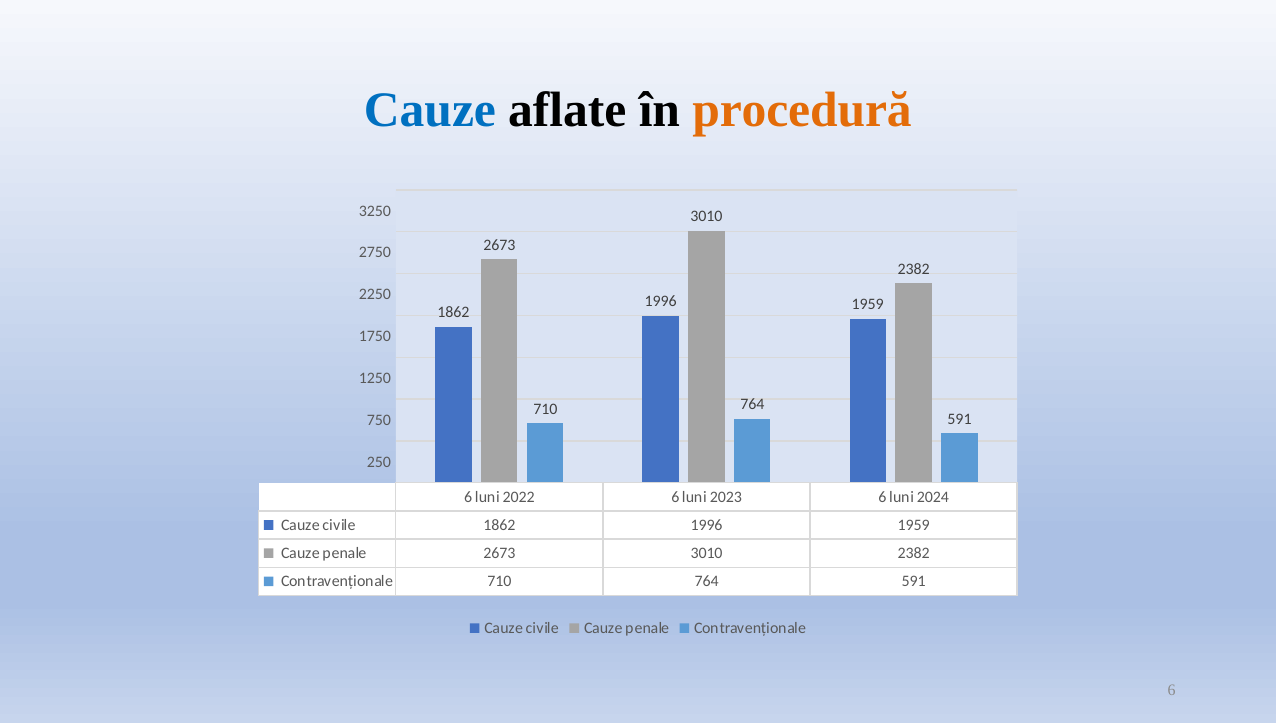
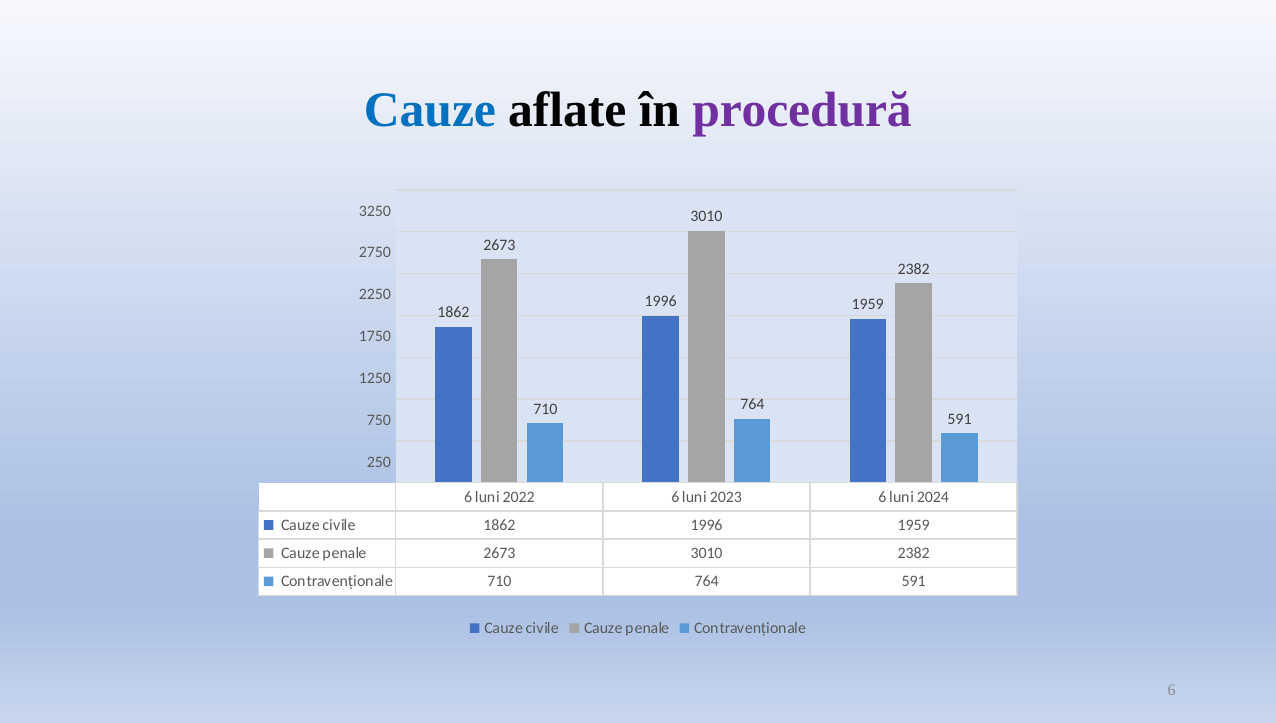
procedură colour: orange -> purple (802, 111)
